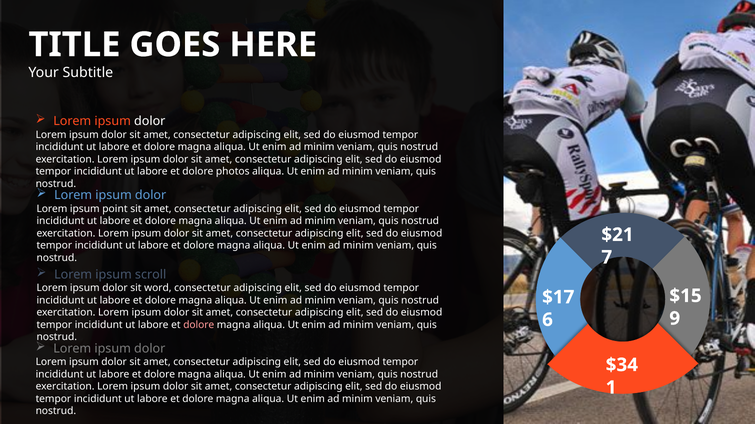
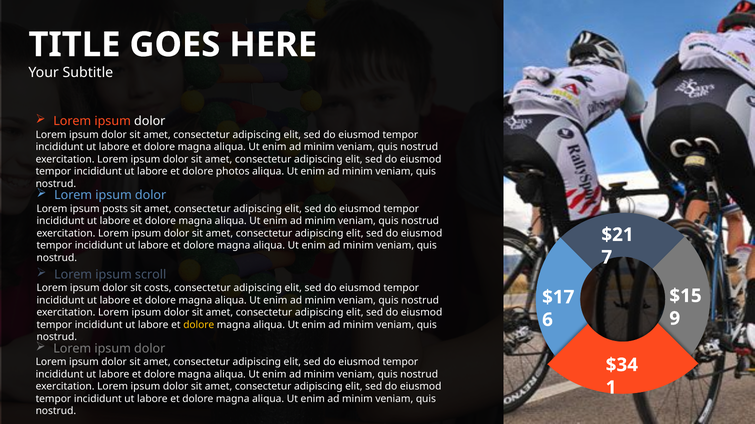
point: point -> posts (115, 209)
word: word -> costs (158, 289)
dolore colour: pink -> yellow (199, 325)
